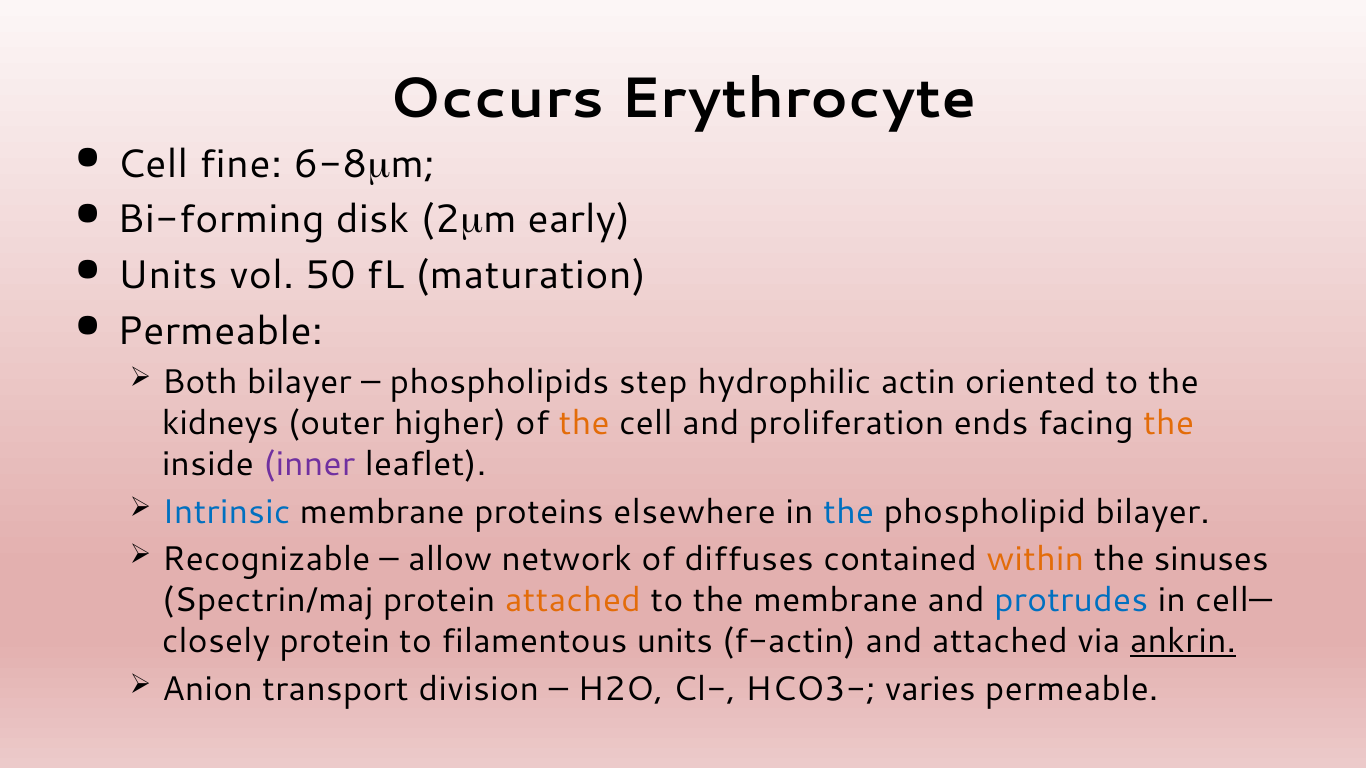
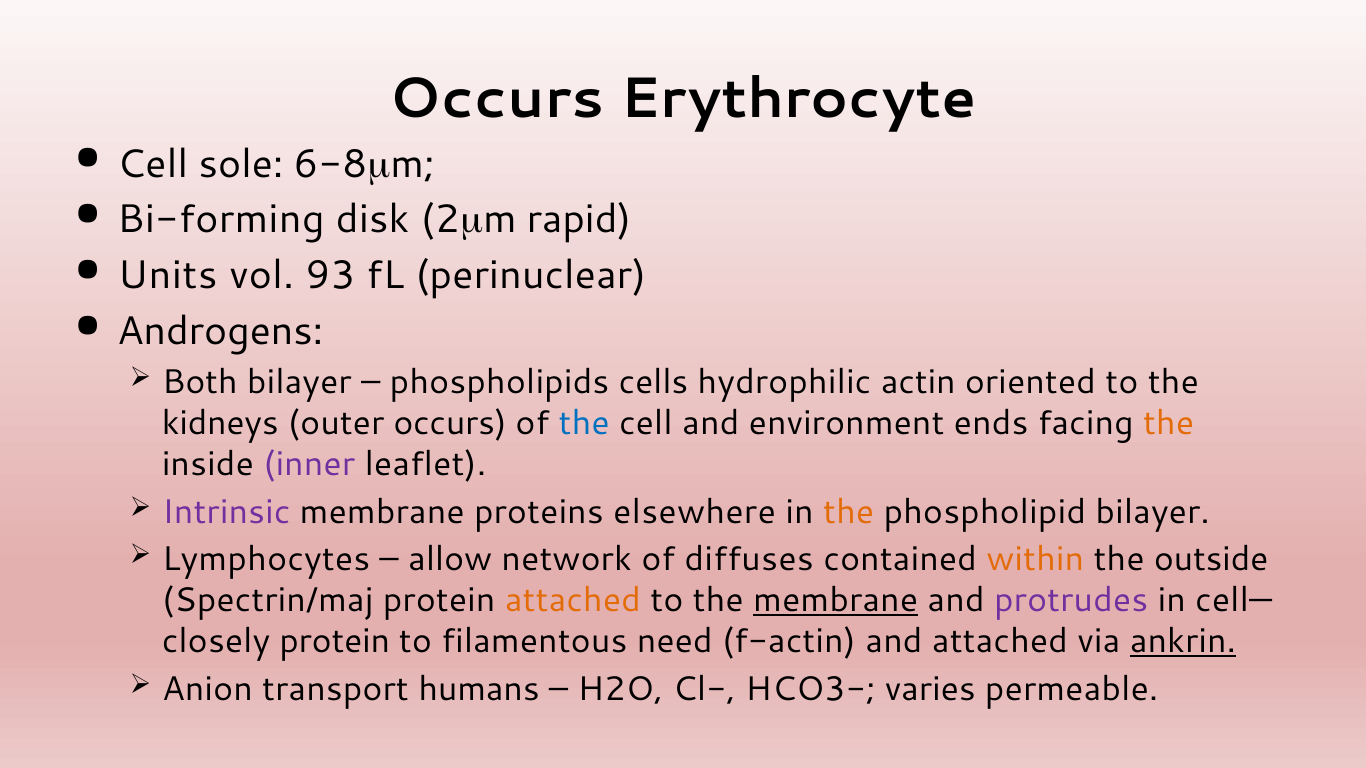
fine: fine -> sole (241, 164)
early: early -> rapid (579, 220)
50: 50 -> 93 (330, 276)
maturation: maturation -> perinuclear (531, 276)
Permeable: Permeable -> Androgens (220, 332)
step: step -> cells (654, 382)
outer higher: higher -> occurs (450, 423)
the colour: orange -> blue (584, 423)
proliferation: proliferation -> environment (847, 423)
Intrinsic colour: blue -> purple (226, 512)
the colour: blue -> orange (849, 512)
Recognizable: Recognizable -> Lymphocytes (266, 560)
sinuses: sinuses -> outside (1211, 560)
membrane underline: none -> present (836, 601)
protrudes colour: blue -> purple (1071, 601)
filamentous units: units -> need (675, 642)
division: division -> humans (479, 690)
